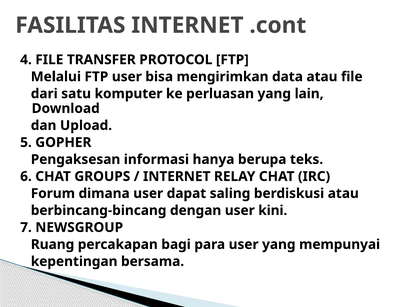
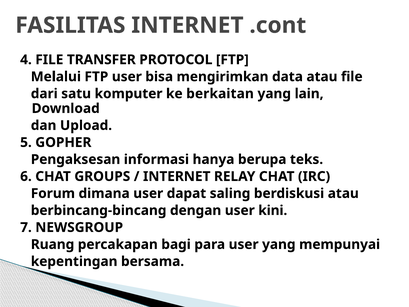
perluasan: perluasan -> berkaitan (220, 94)
